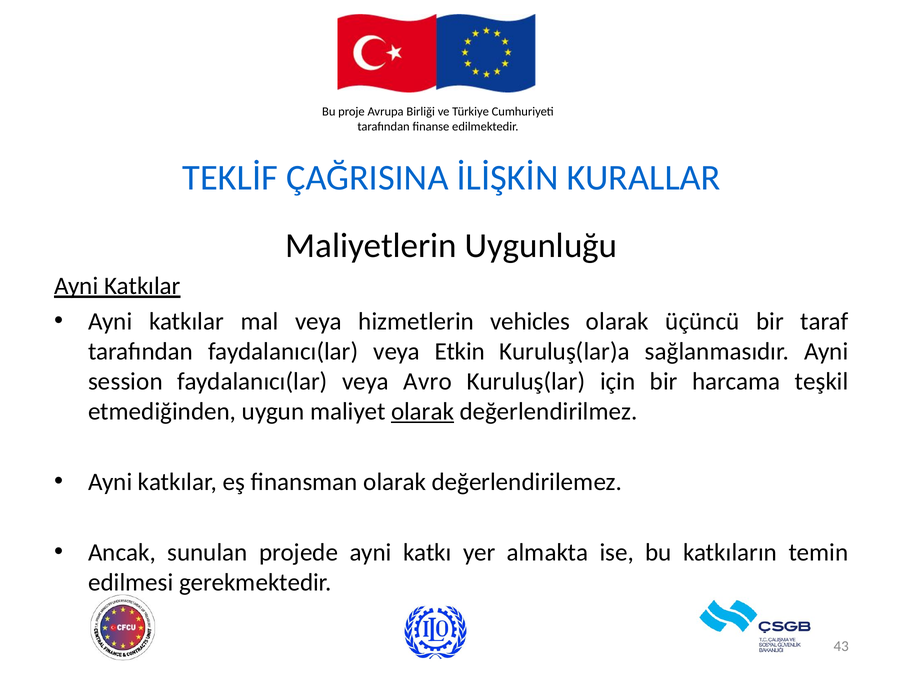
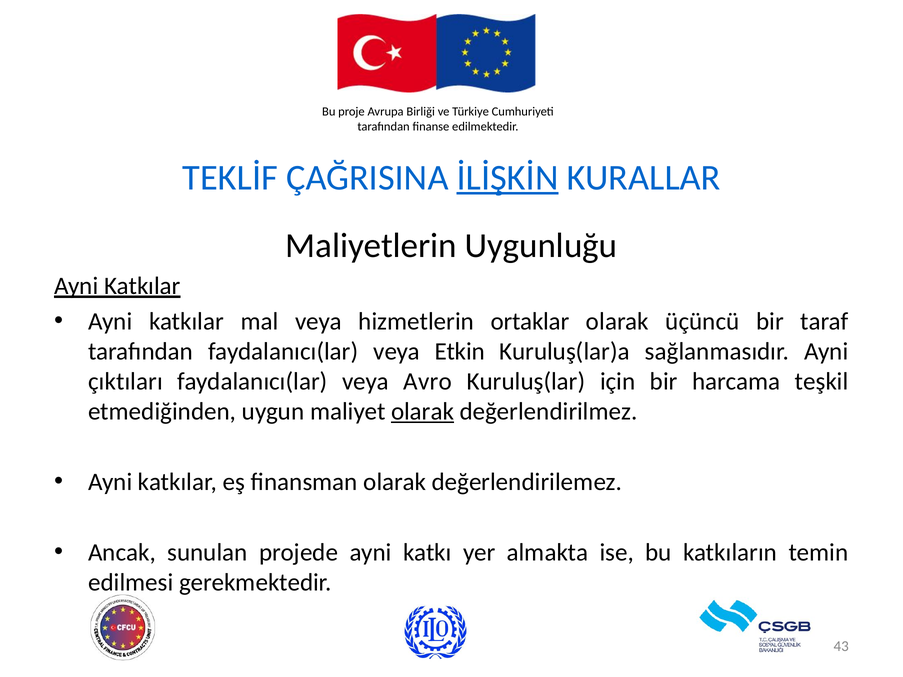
İLİŞKİN underline: none -> present (508, 178)
vehicles: vehicles -> ortaklar (530, 321)
session: session -> çıktıları (125, 382)
